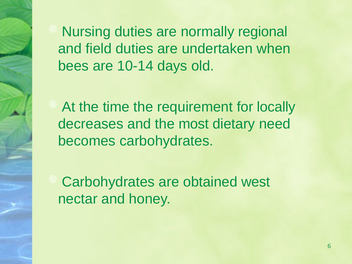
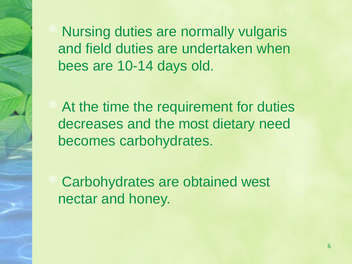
regional: regional -> vulgaris (263, 32)
for locally: locally -> duties (276, 107)
